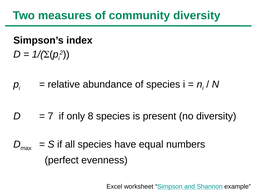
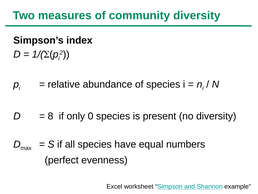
7: 7 -> 8 (51, 116)
8: 8 -> 0 (91, 116)
